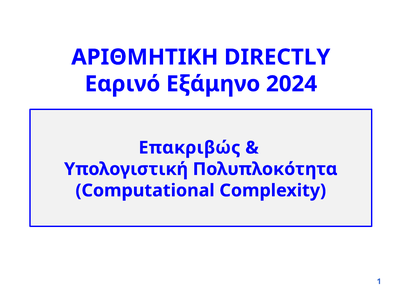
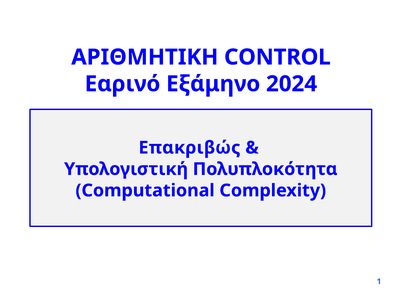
DIRECTLY: DIRECTLY -> CONTROL (277, 57)
